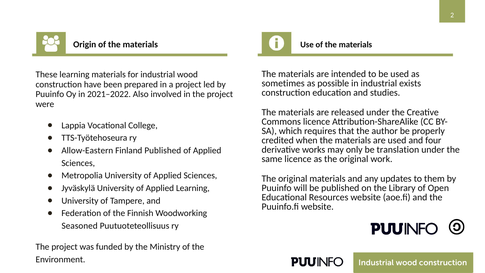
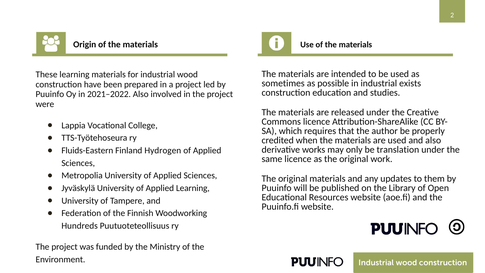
and four: four -> also (433, 140)
Allow-Eastern: Allow-Eastern -> Fluids-Eastern (87, 150)
Finland Published: Published -> Hydrogen (163, 150)
Seasoned: Seasoned -> Hundreds (80, 226)
